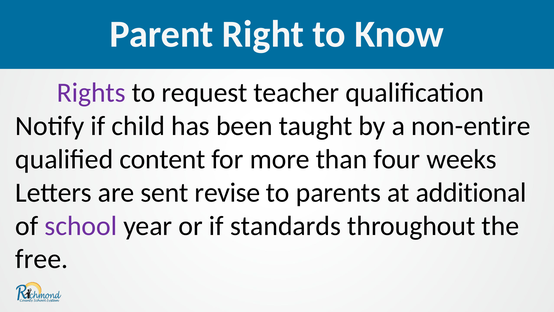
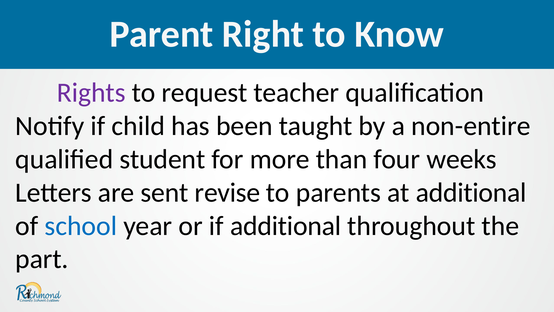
content: content -> student (162, 159)
school colour: purple -> blue (81, 226)
if standards: standards -> additional (286, 226)
free: free -> part (42, 259)
